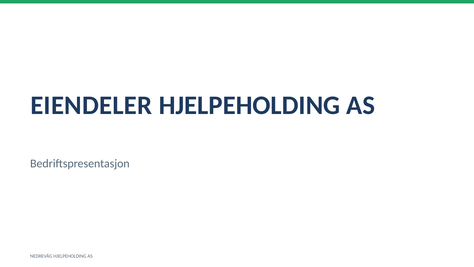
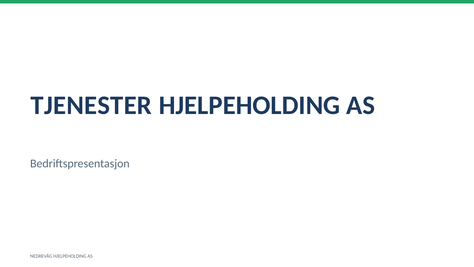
EIENDELER: EIENDELER -> TJENESTER (91, 105)
